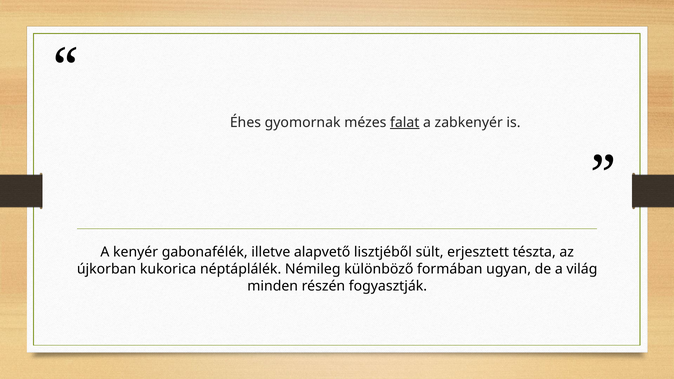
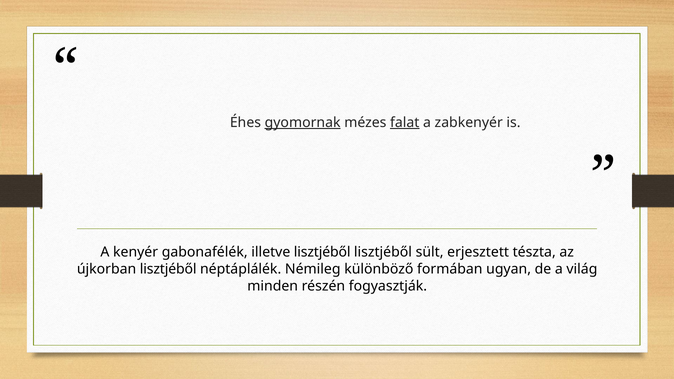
gyomornak underline: none -> present (303, 122)
illetve alapvető: alapvető -> lisztjéből (322, 252)
újkorban kukorica: kukorica -> lisztjéből (168, 269)
